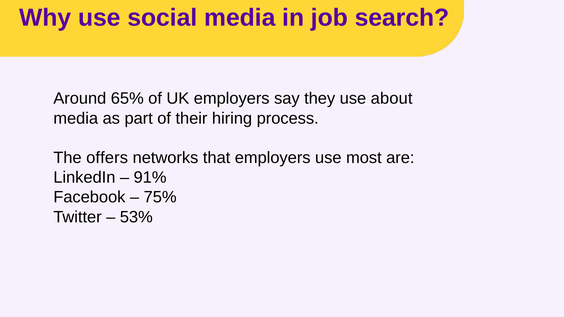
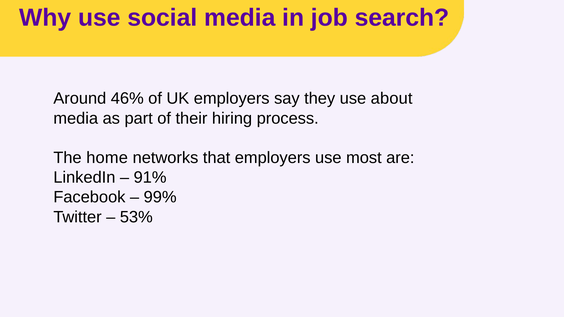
65%: 65% -> 46% (127, 99)
offers: offers -> home (107, 158)
75%: 75% -> 99% (160, 197)
